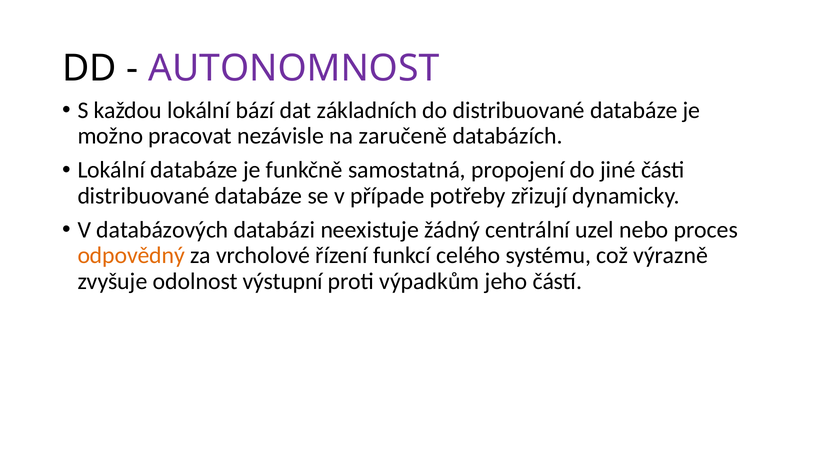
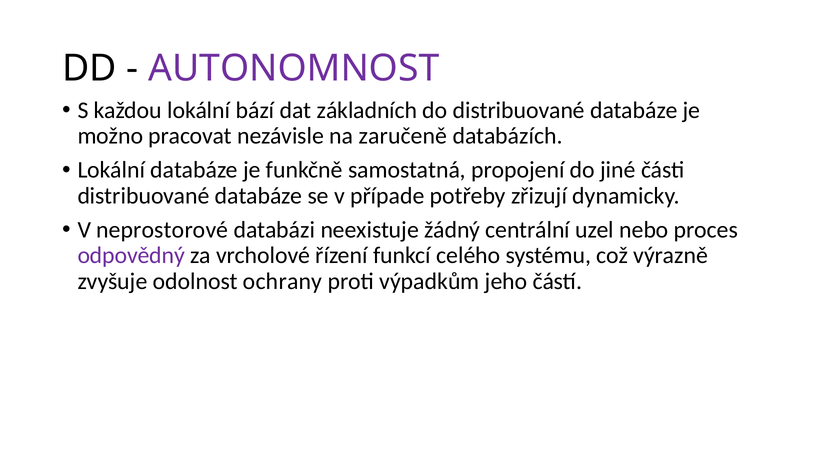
databázových: databázových -> neprostorové (162, 230)
odpovědný colour: orange -> purple (131, 256)
výstupní: výstupní -> ochrany (283, 281)
